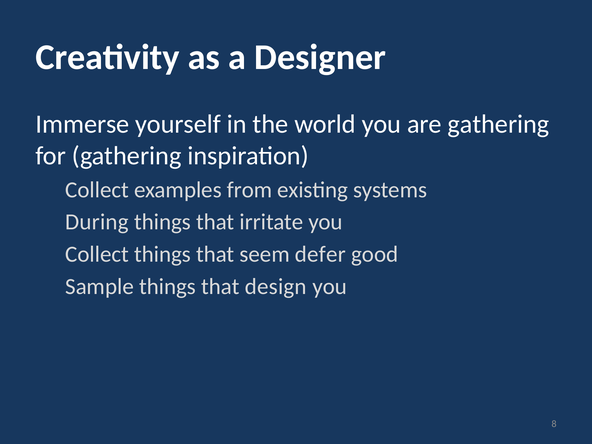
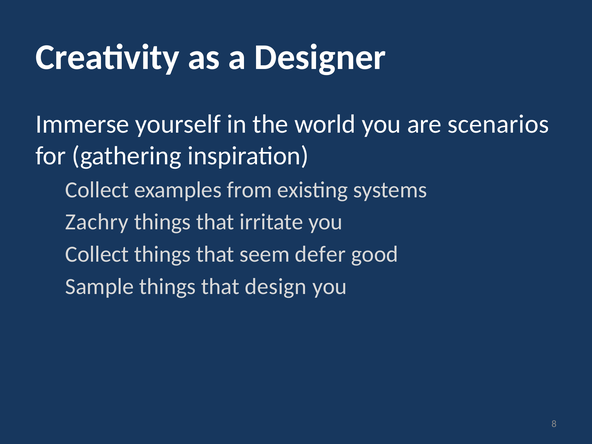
are gathering: gathering -> scenarios (498, 124)
During: During -> Zachry (97, 222)
